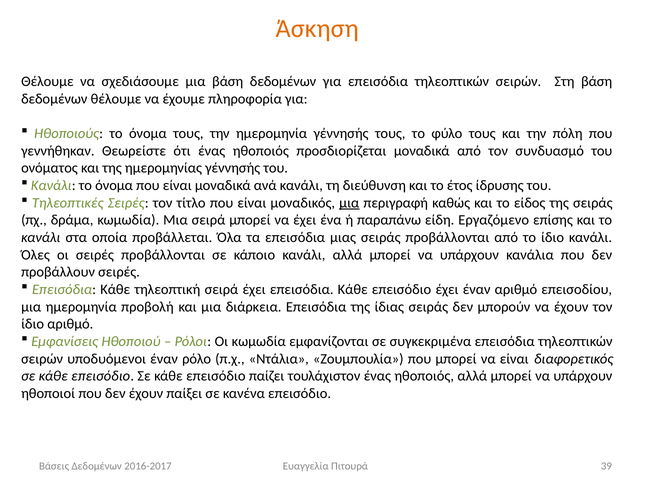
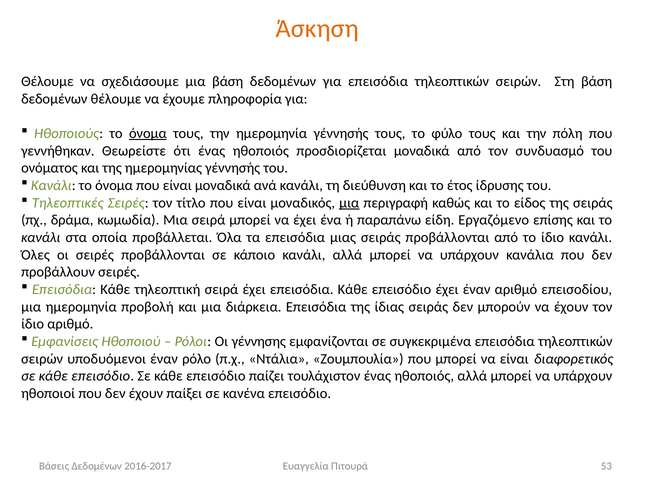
όνομα underline: none -> present (148, 134)
Οι κωμωδία: κωμωδία -> γέννησης (259, 342)
39: 39 -> 53 (606, 466)
